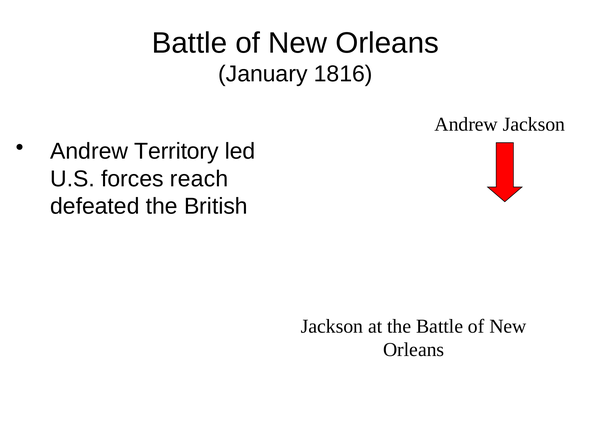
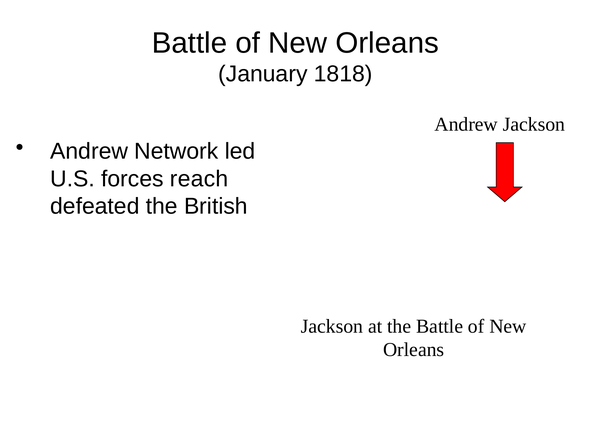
1816: 1816 -> 1818 (343, 74)
Territory: Territory -> Network (176, 151)
